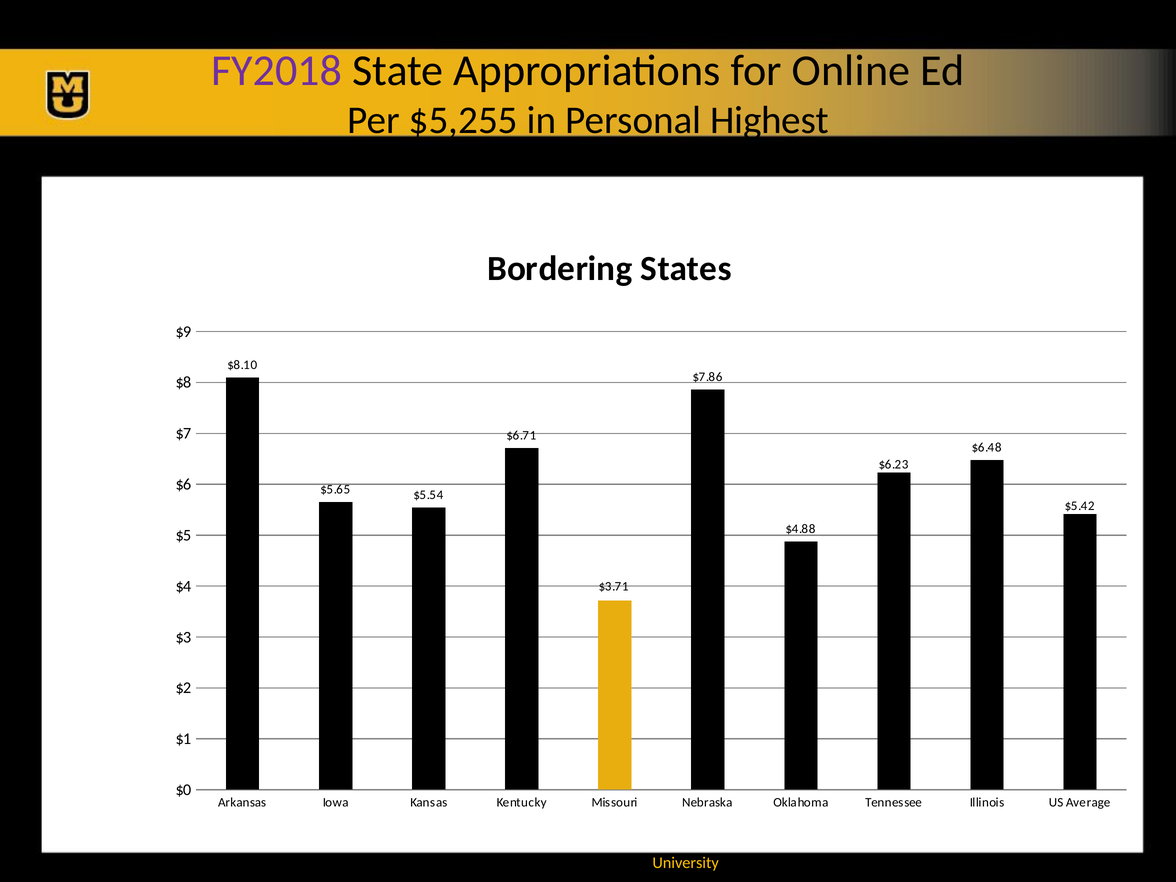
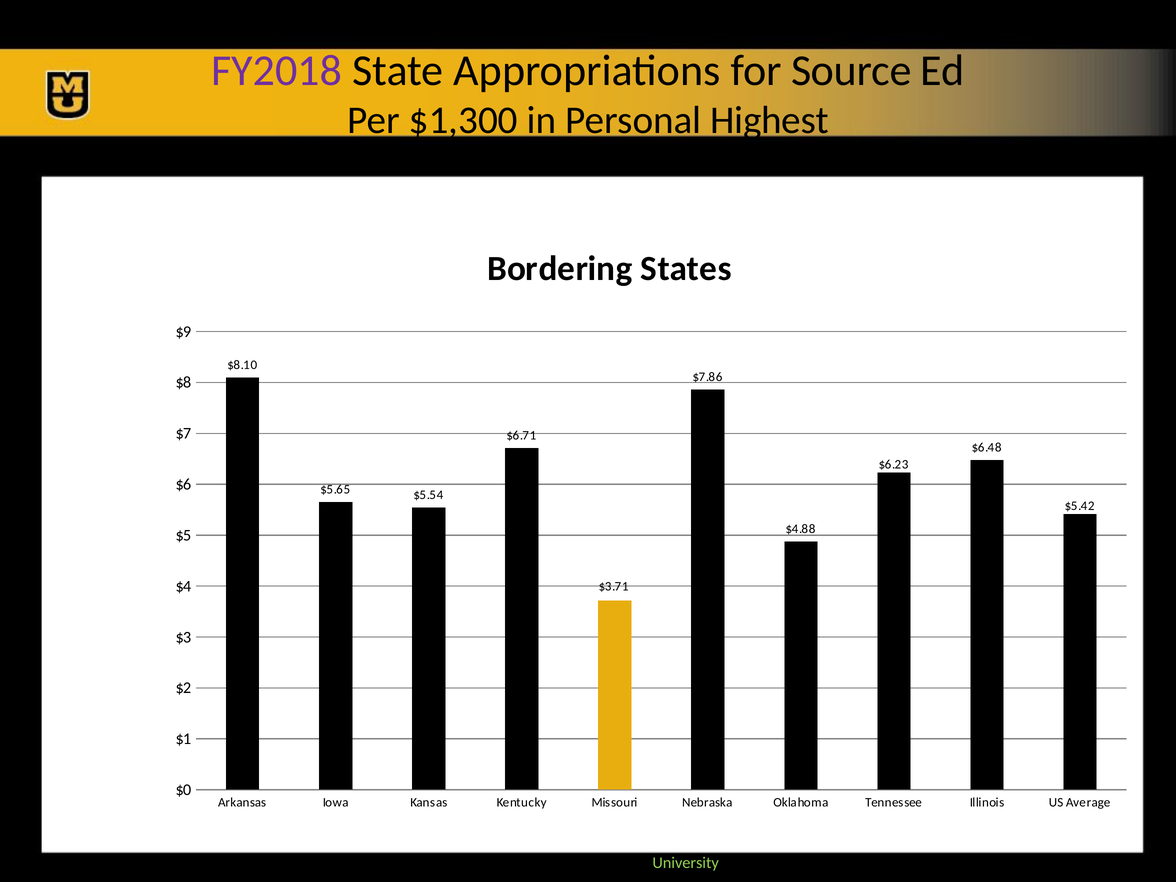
Online: Online -> Source (851, 71)
$5,255: $5,255 -> $1,300 (463, 120)
University colour: yellow -> light green (686, 863)
